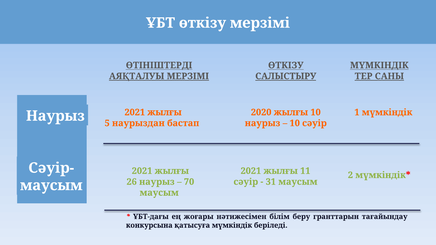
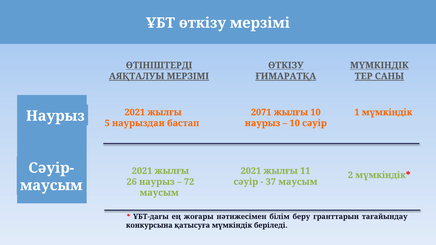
САЛЫСТЫРУ: САЛЫСТЫРУ -> ҒИМАРАТҚА (286, 76)
2020: 2020 -> 2071 (261, 112)
31: 31 -> 37 (271, 182)
70: 70 -> 72 (189, 182)
